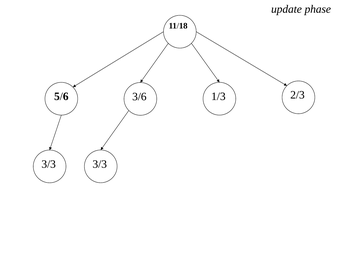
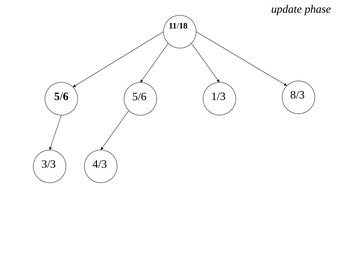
2/3: 2/3 -> 8/3 (297, 95)
3/6: 3/6 -> 5/6 (139, 96)
3/3: 3/3 -> 4/3 (100, 164)
